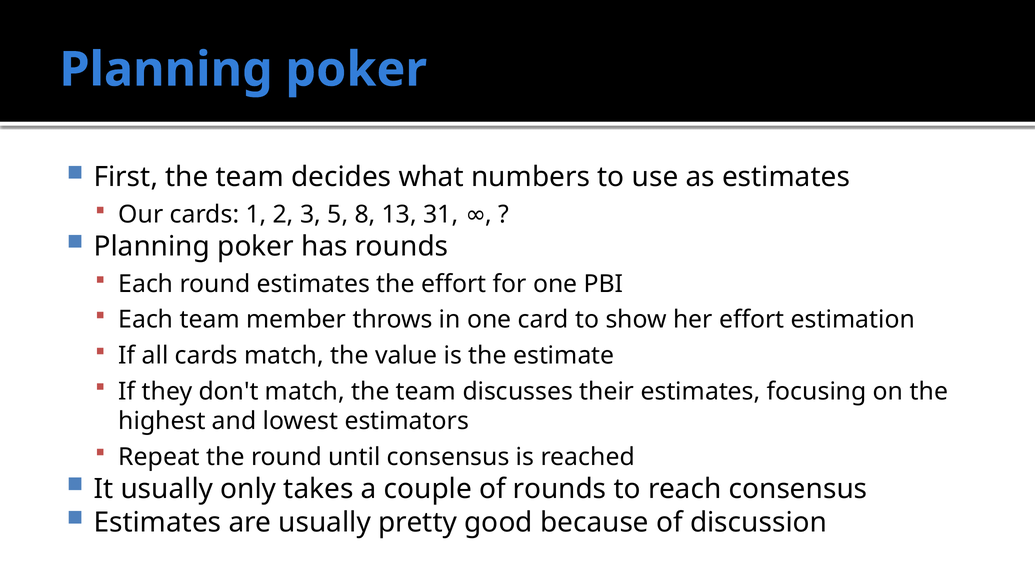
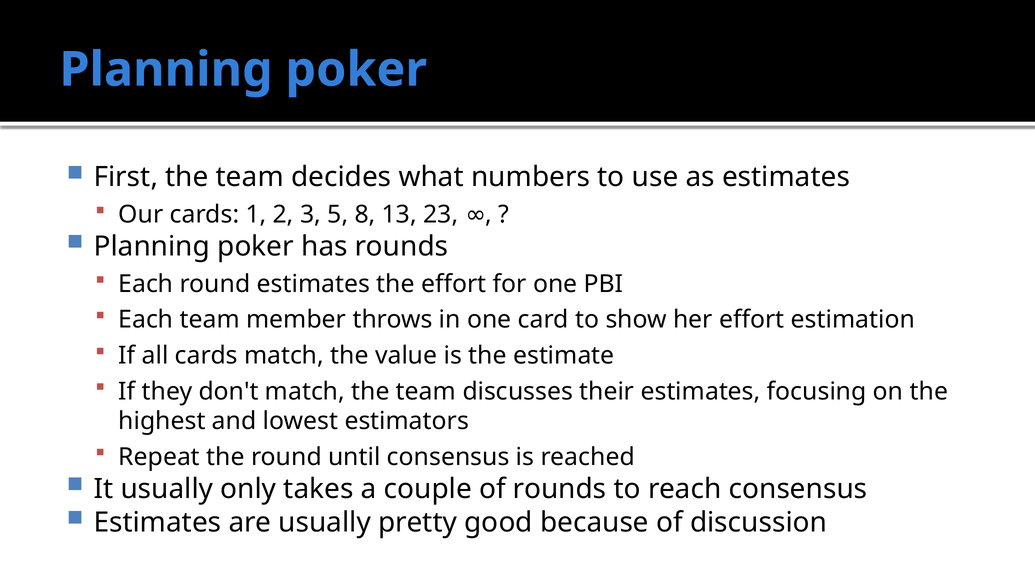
31: 31 -> 23 (441, 215)
